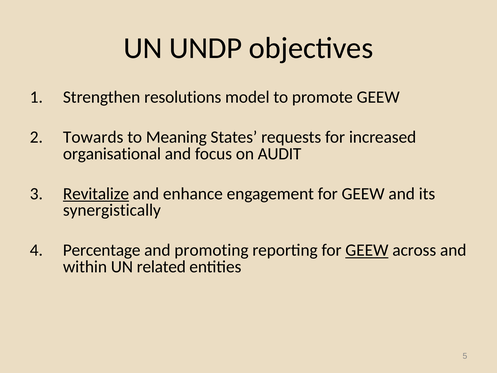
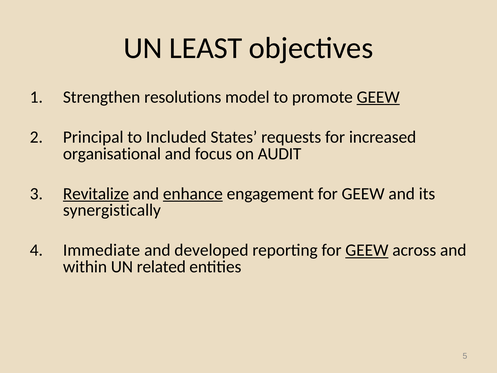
UNDP: UNDP -> LEAST (206, 48)
GEEW underline: none -> present (378, 97)
Towards: Towards -> Principal (93, 137)
Meaning: Meaning -> Included (176, 137)
enhance underline: none -> present (193, 194)
Percentage: Percentage -> Immediate (102, 250)
promoting: promoting -> developed (211, 250)
